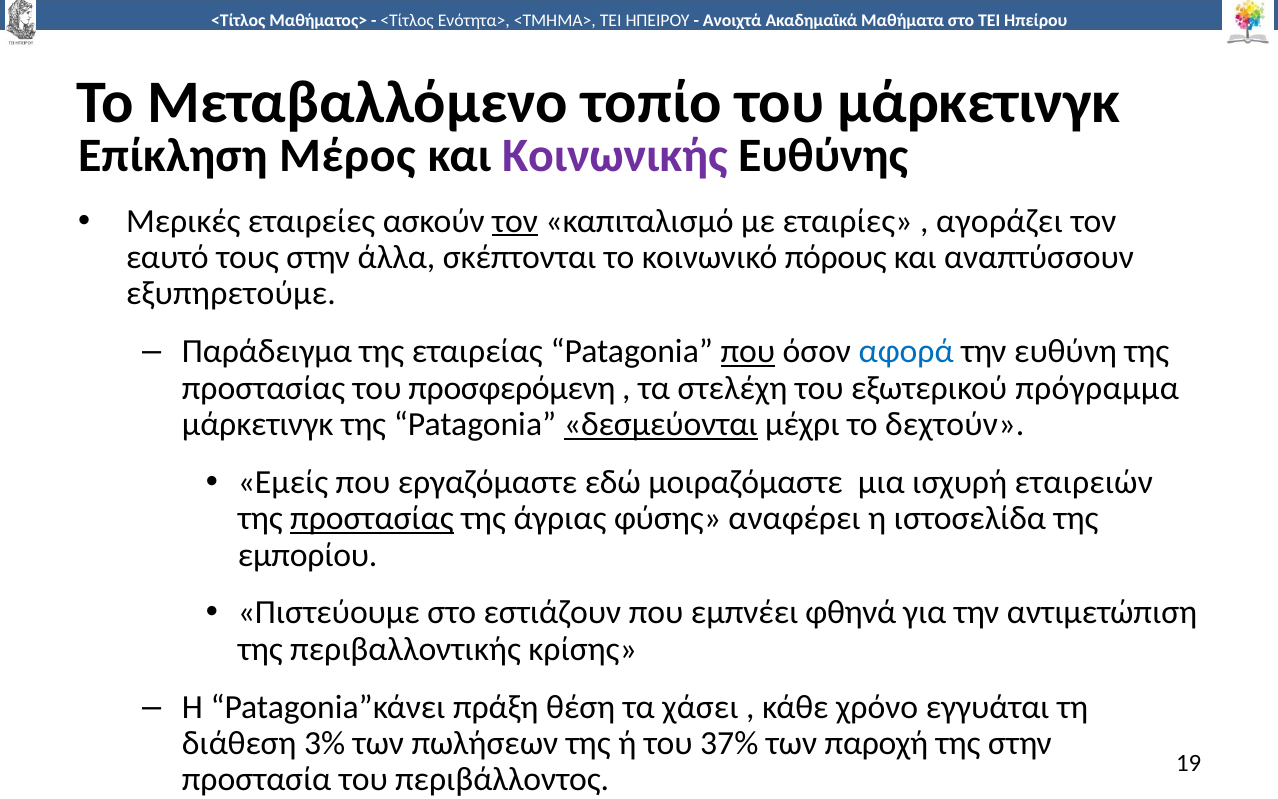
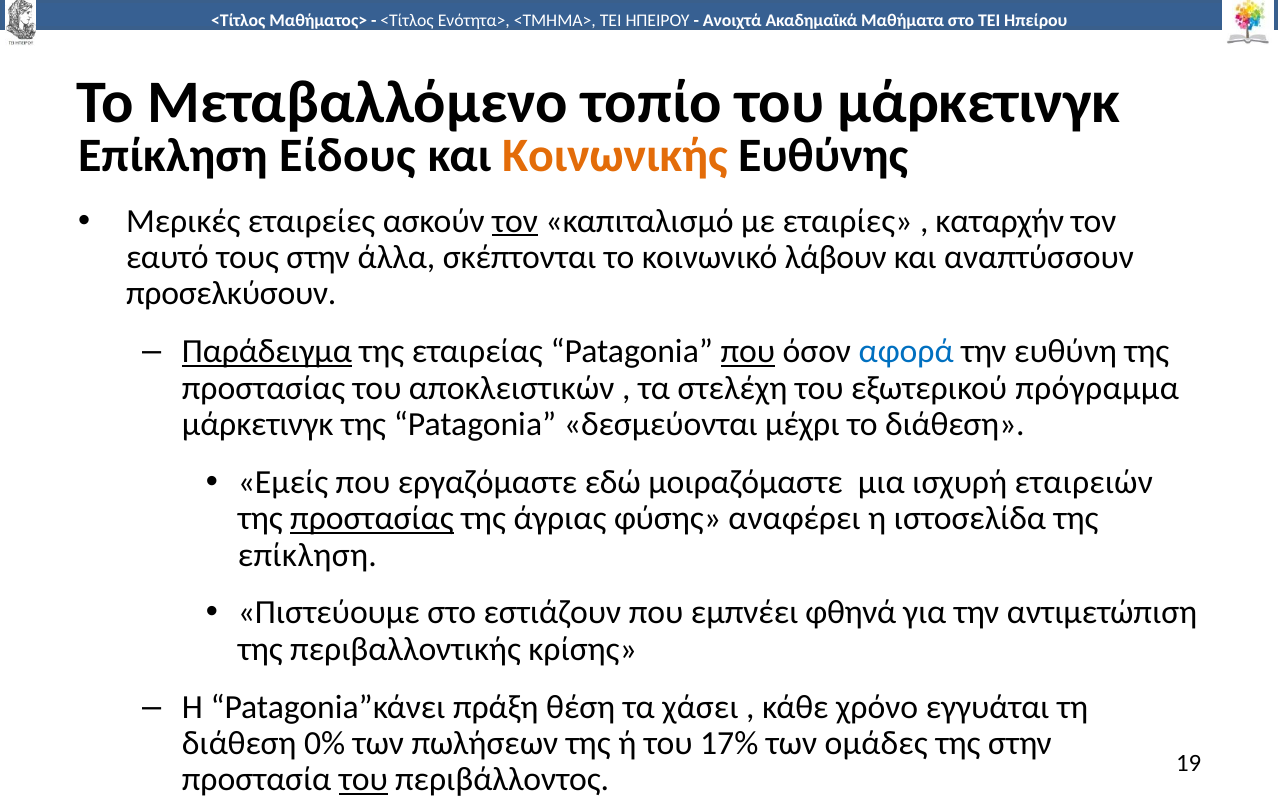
Μέρος: Μέρος -> Είδους (347, 156)
Κοινωνικής colour: purple -> orange (615, 156)
αγοράζει: αγοράζει -> καταρχήν (1000, 221)
πόρους: πόρους -> λάβουν (836, 257)
εξυπηρετούμε: εξυπηρετούμε -> προσελκύσουν (231, 294)
Παράδειγμα underline: none -> present (267, 351)
προσφερόμενη: προσφερόμενη -> αποκλειστικών (512, 388)
δεσμεύονται underline: present -> none (661, 424)
το δεχτούν: δεχτούν -> διάθεση (955, 424)
εμπορίου: εμπορίου -> επίκληση (307, 555)
3%: 3% -> 0% (325, 743)
37%: 37% -> 17% (729, 743)
παροχή: παροχή -> ομάδες (876, 743)
του underline: none -> present (363, 780)
